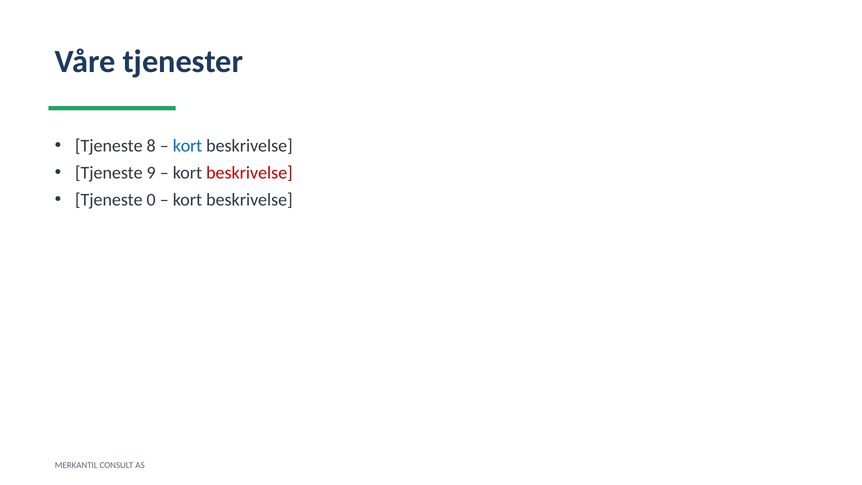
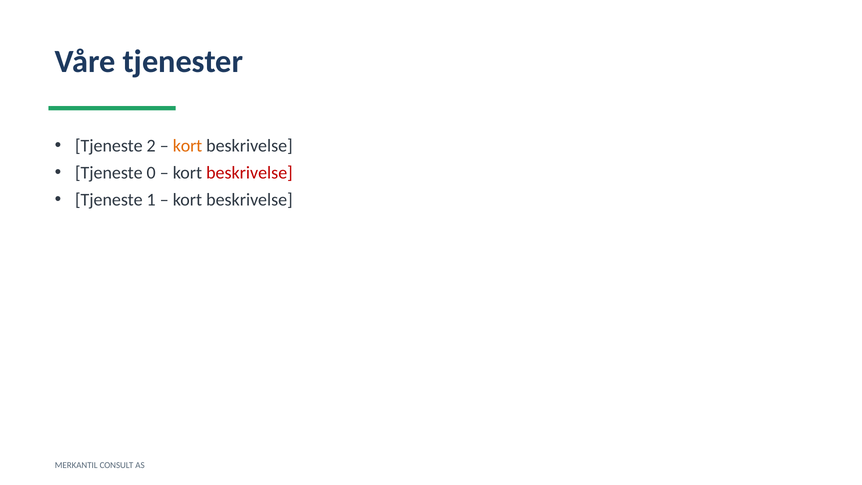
8: 8 -> 2 (151, 146)
kort colour: blue -> orange (188, 146)
9: 9 -> 0 (151, 173)
0: 0 -> 1 (151, 200)
